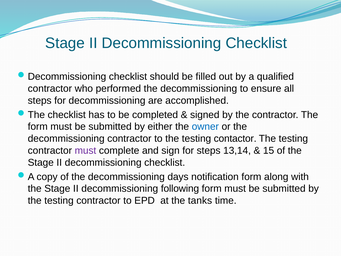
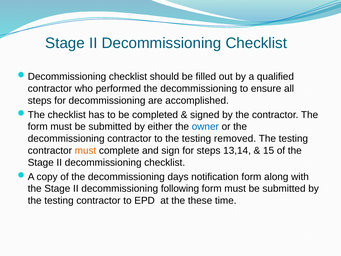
contactor: contactor -> removed (235, 138)
must colour: purple -> orange (85, 150)
tanks: tanks -> these (200, 200)
